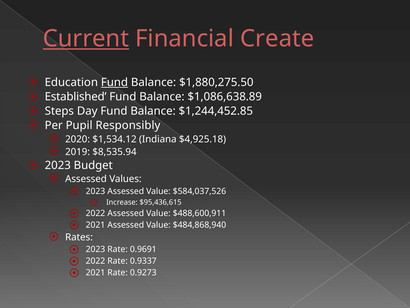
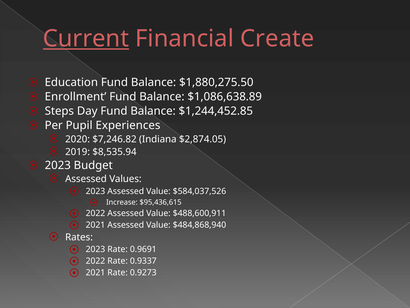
Fund underline: present -> none (114, 82)
Established: Established -> Enrollment (76, 97)
Responsibly: Responsibly -> Experiences (128, 125)
$1,534.12: $1,534.12 -> $7,246.82 (115, 139)
$4,925.18: $4,925.18 -> $2,874.05 (203, 139)
